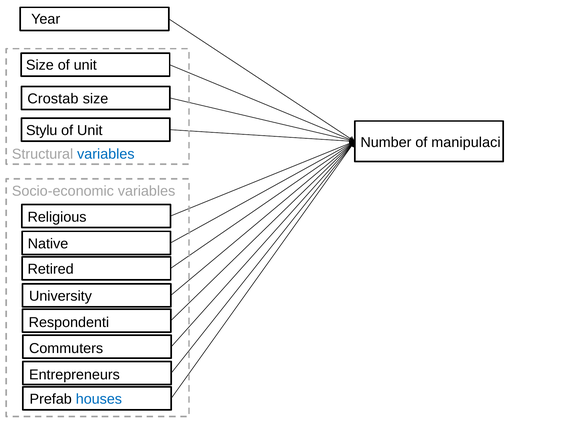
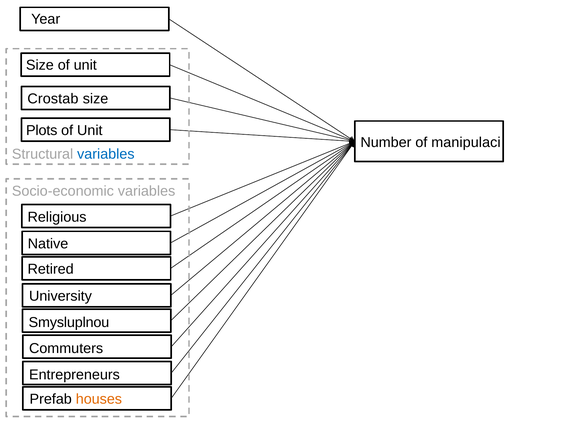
Stylu: Stylu -> Plots (42, 131)
Respondenti: Respondenti -> Smysluplnou (69, 323)
houses colour: blue -> orange (99, 400)
